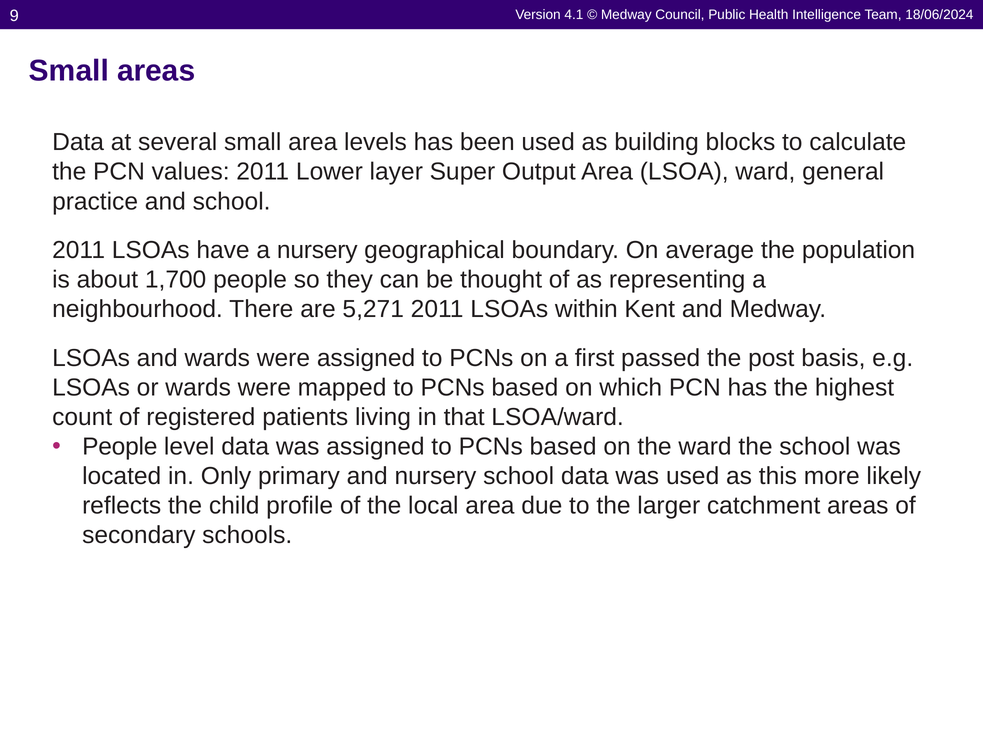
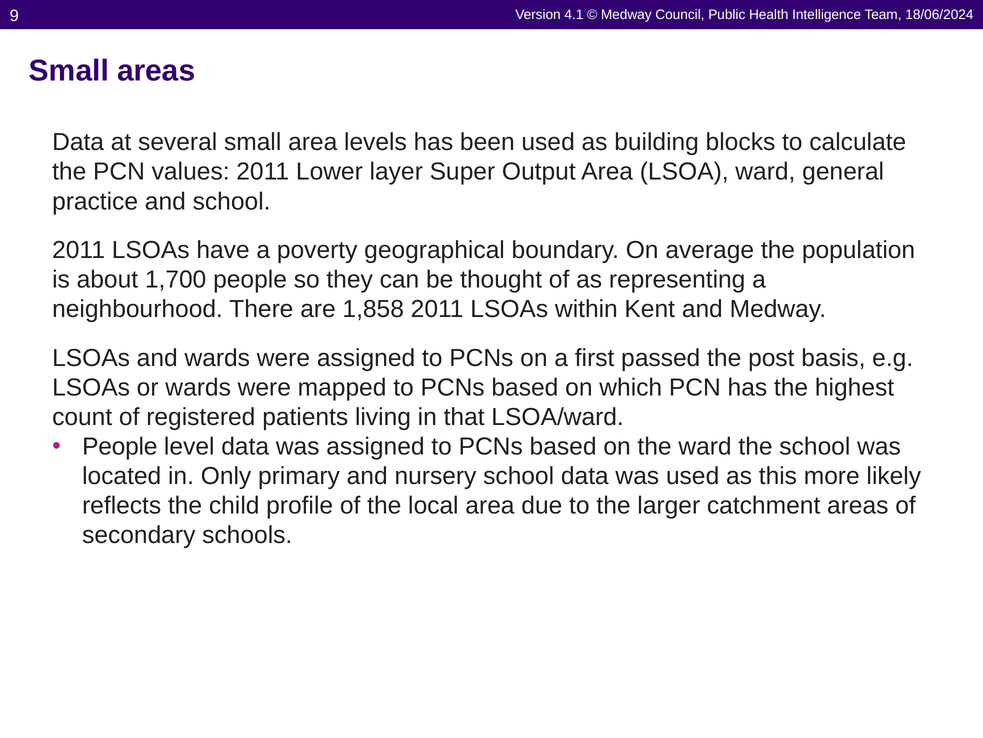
a nursery: nursery -> poverty (317, 250)
5,271: 5,271 -> 1,858 (373, 309)
